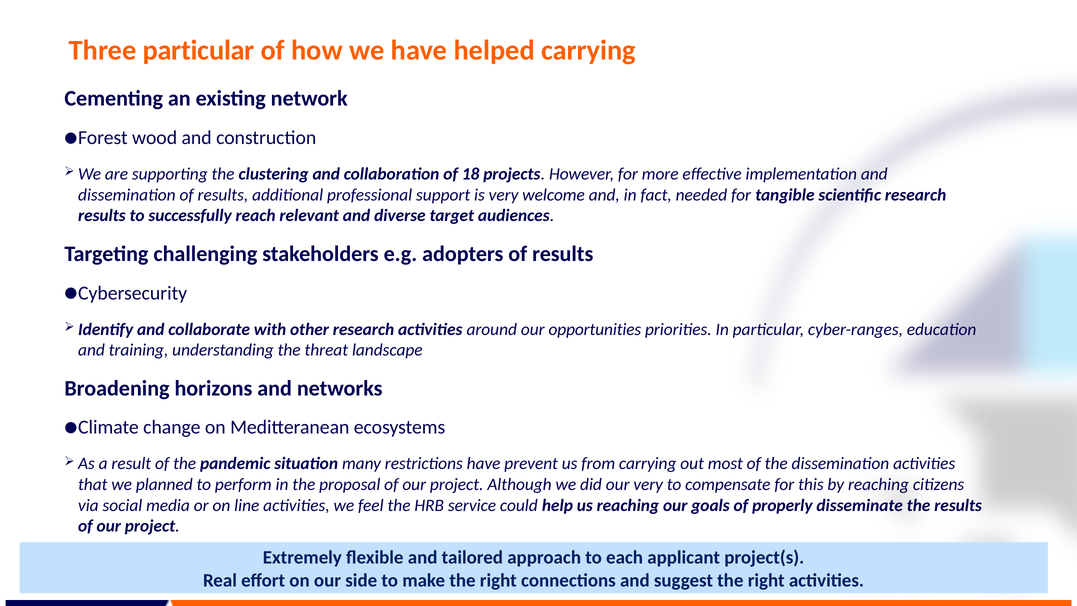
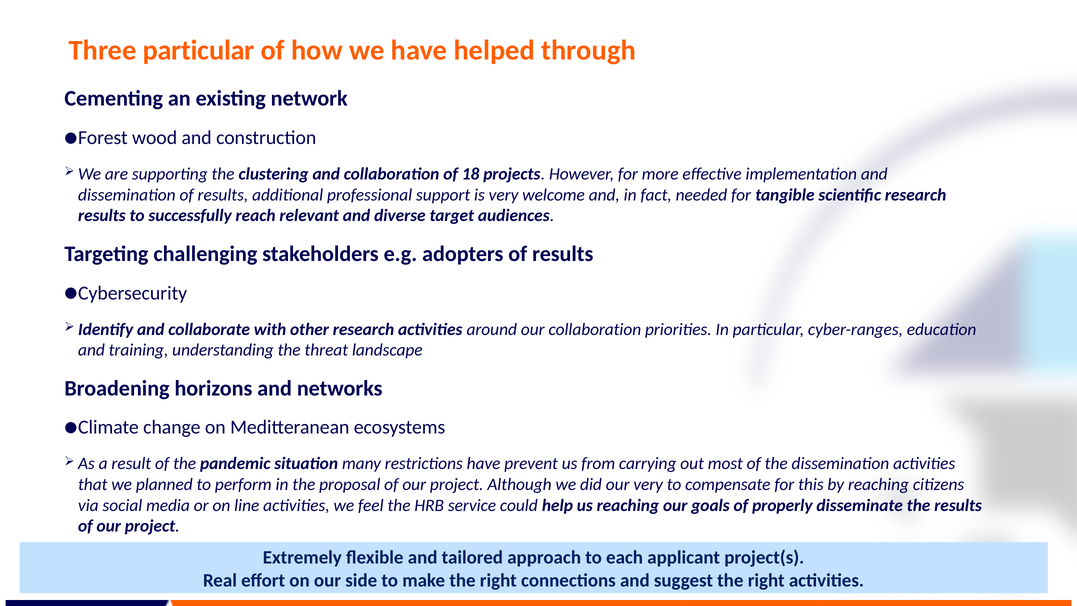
helped carrying: carrying -> through (588, 50)
our opportunities: opportunities -> collaboration (595, 329)
